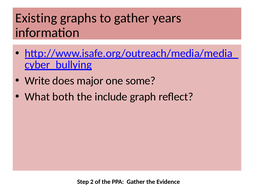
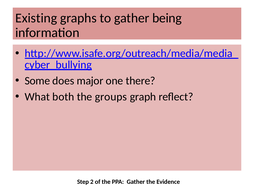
years: years -> being (167, 18)
Write: Write -> Some (37, 81)
some: some -> there (141, 81)
include: include -> groups (111, 96)
